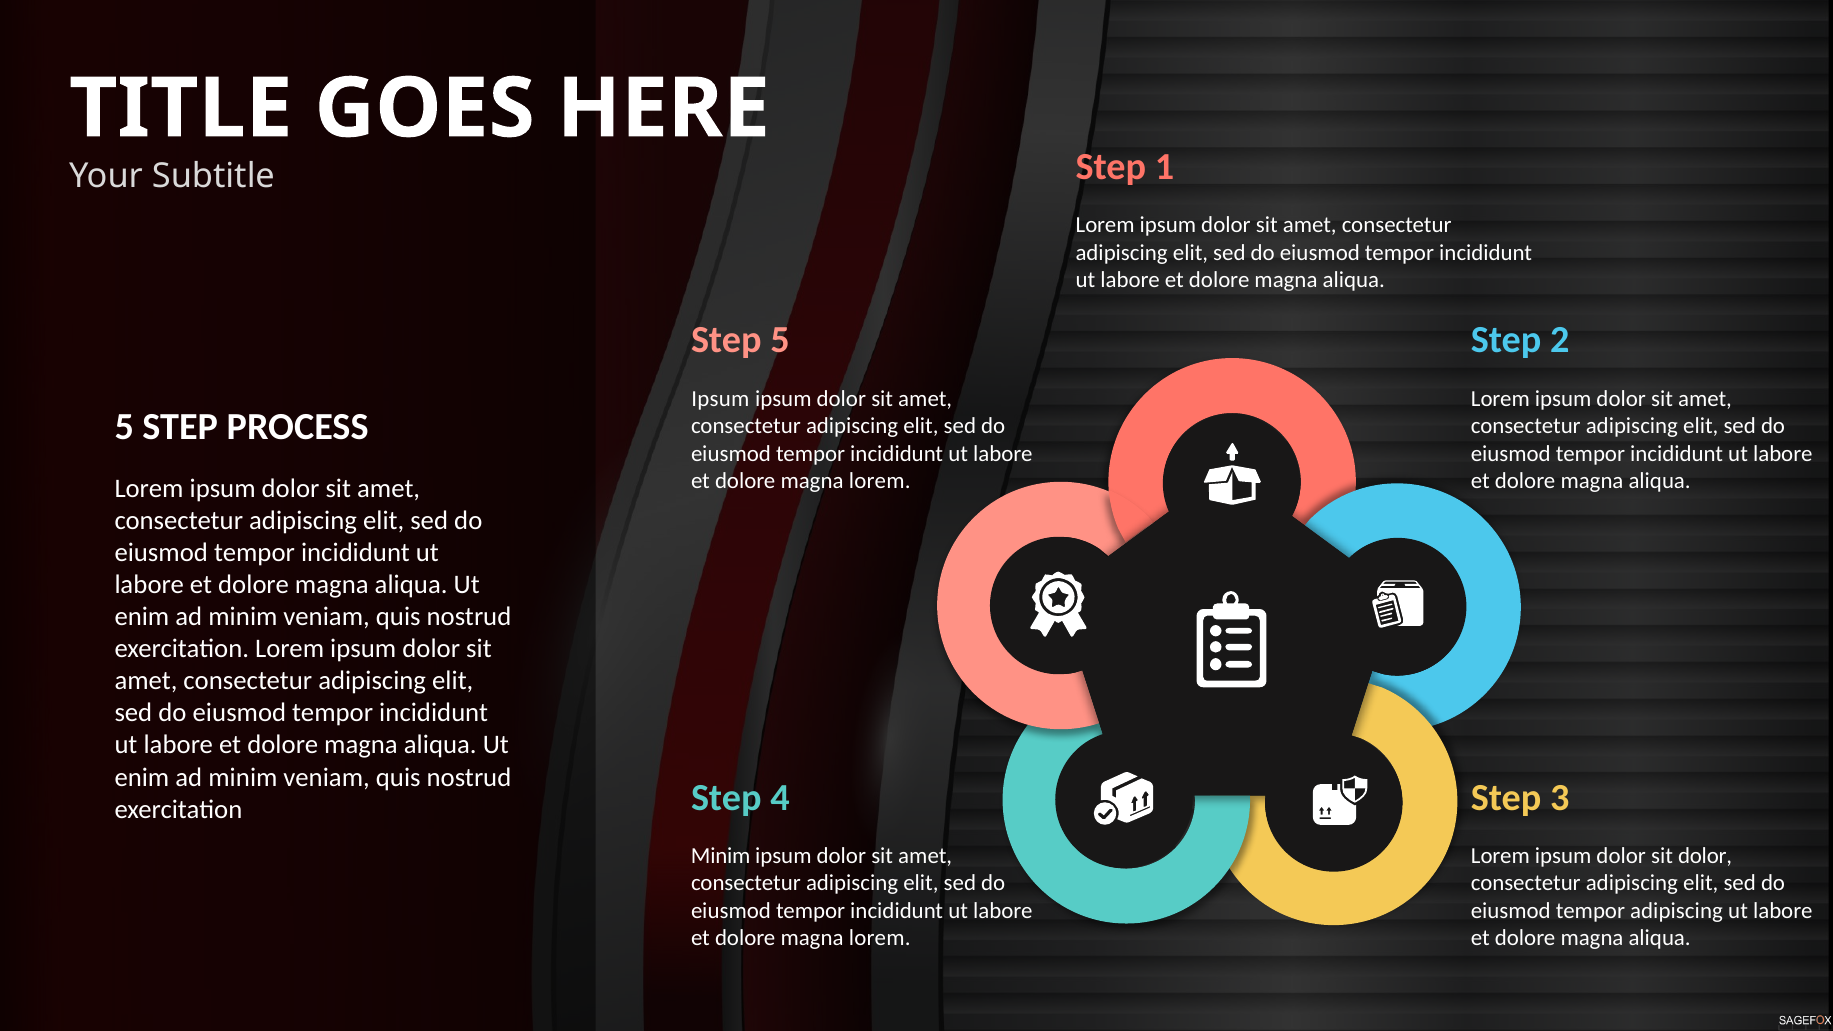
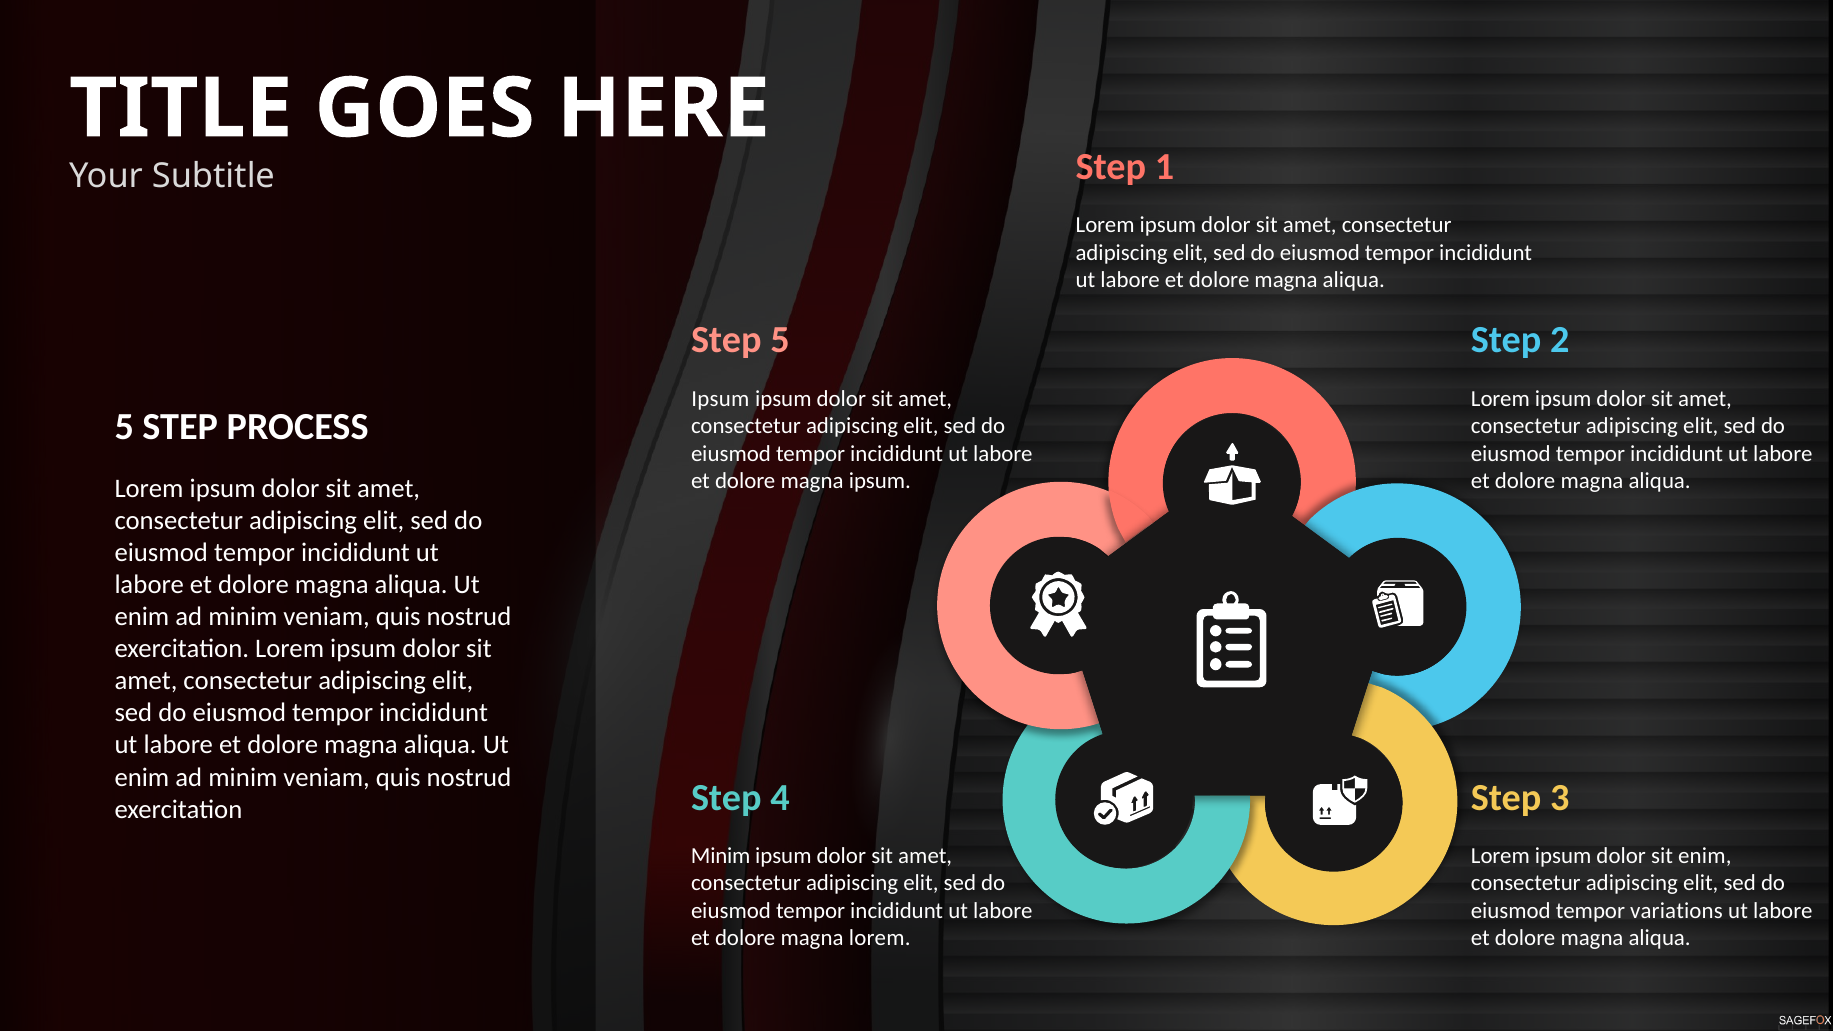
lorem: lorem -> ipsum (880, 481)
sit dolor: dolor -> enim (1705, 856)
tempor adipiscing: adipiscing -> variations (1676, 911)
